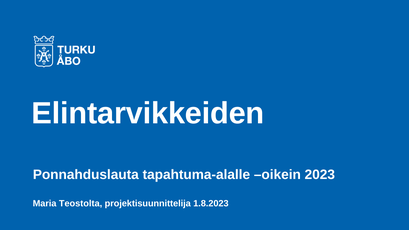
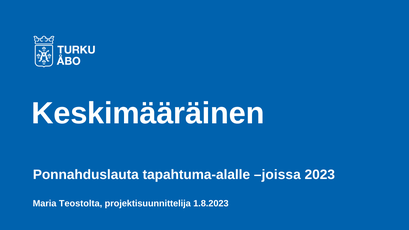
Elintarvikkeiden: Elintarvikkeiden -> Keskimääräinen (148, 113)
oikein: oikein -> joissa (277, 175)
